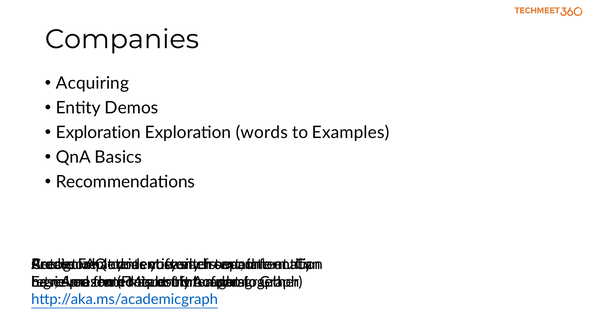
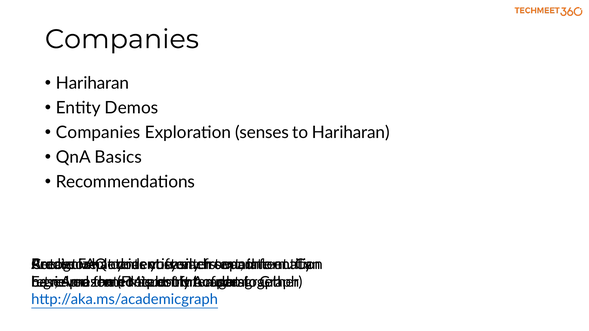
Acquiring: Acquiring -> Hariharan (93, 83)
Exploration: Exploration -> Companies (98, 133)
words: words -> senses (262, 133)
to Examples: Examples -> Hariharan (351, 133)
